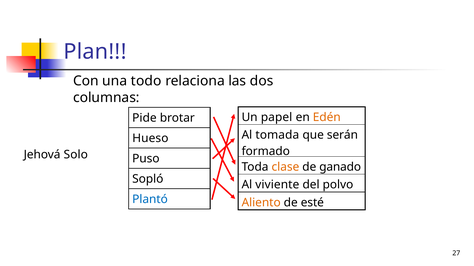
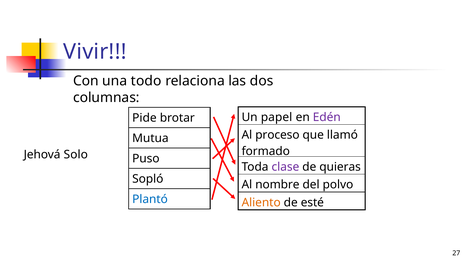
Plan: Plan -> Vivir (95, 52)
Edén colour: orange -> purple (327, 118)
tomada: tomada -> proceso (277, 135)
serán: serán -> llamó (342, 135)
Hueso: Hueso -> Mutua (150, 139)
clase colour: orange -> purple (285, 167)
ganado: ganado -> quieras (340, 167)
viviente: viviente -> nombre (277, 185)
